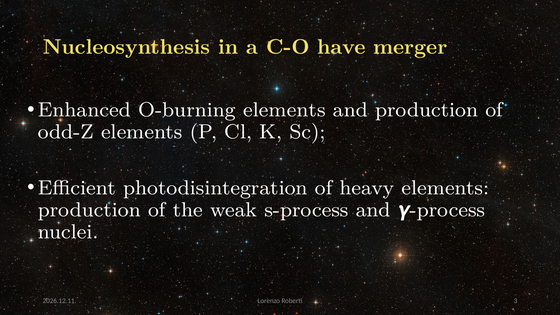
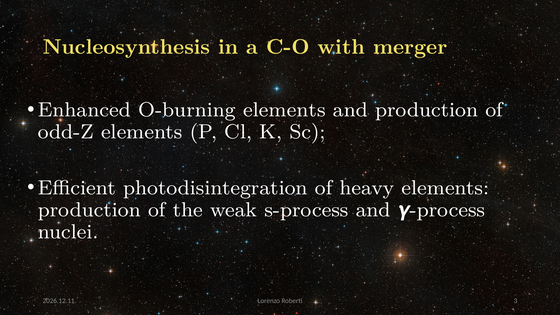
have: have -> with (341, 47)
